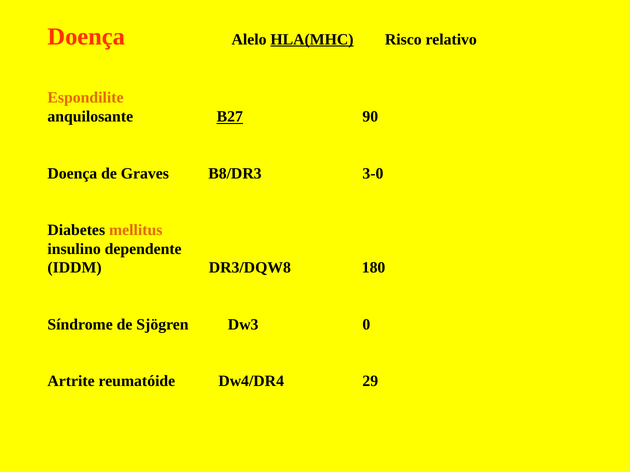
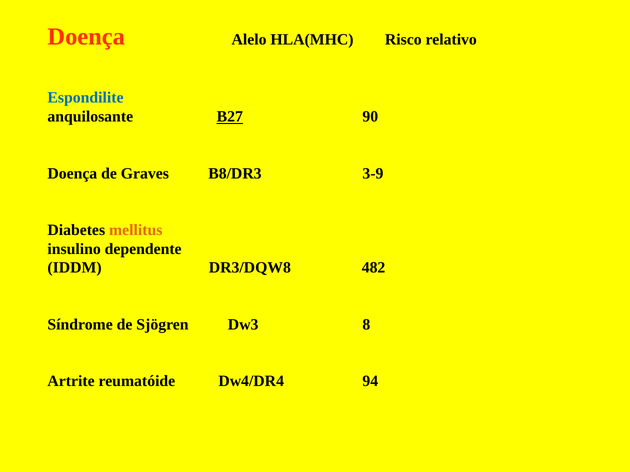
HLA(MHC underline: present -> none (312, 39)
Espondilite colour: orange -> blue (85, 98)
3-0: 3-0 -> 3-9 (373, 174)
180: 180 -> 482 (374, 268)
0: 0 -> 8 (366, 325)
29: 29 -> 94 (370, 381)
